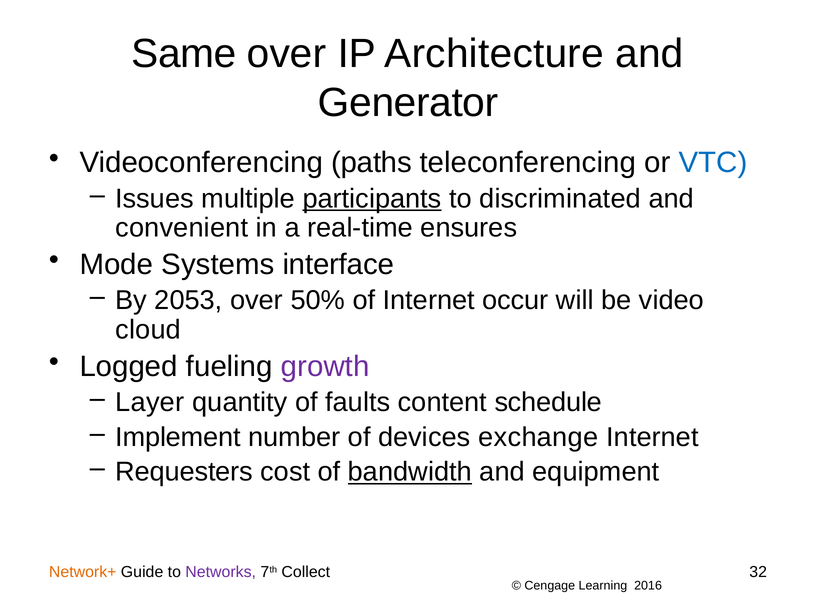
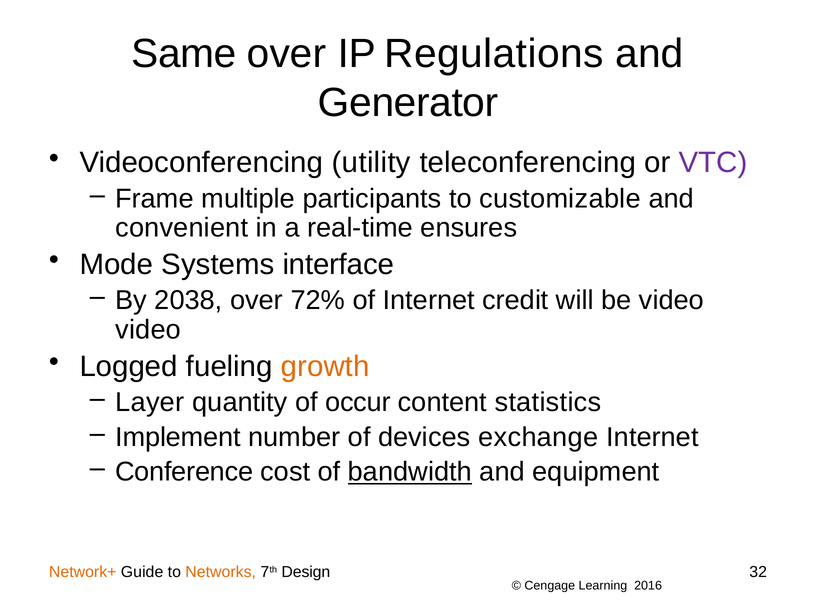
Architecture: Architecture -> Regulations (494, 54)
paths: paths -> utility (371, 163)
VTC colour: blue -> purple (713, 163)
Issues: Issues -> Frame (155, 199)
participants underline: present -> none (372, 199)
discriminated: discriminated -> customizable (560, 199)
2053: 2053 -> 2038 (188, 300)
50%: 50% -> 72% (318, 300)
occur: occur -> credit (515, 300)
cloud: cloud -> video (148, 330)
growth colour: purple -> orange (325, 366)
faults: faults -> occur (358, 402)
schedule: schedule -> statistics (548, 402)
Requesters: Requesters -> Conference (184, 472)
Networks colour: purple -> orange (221, 572)
Collect: Collect -> Design (306, 572)
